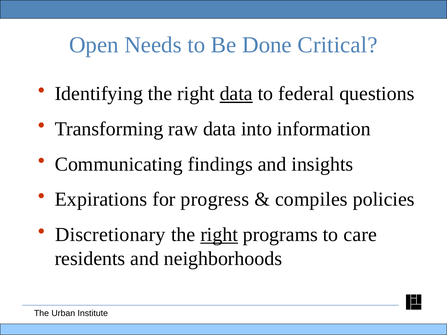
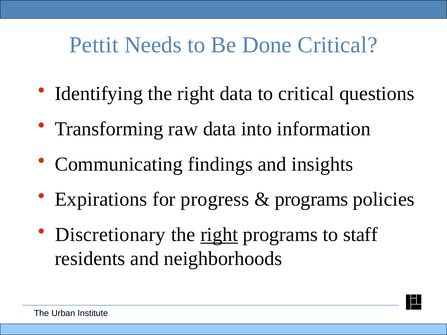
Open: Open -> Pettit (94, 45)
data underline: present -> none (236, 94)
to federal: federal -> critical (306, 94)
compiles: compiles -> programs (312, 200)
care: care -> staff (360, 235)
